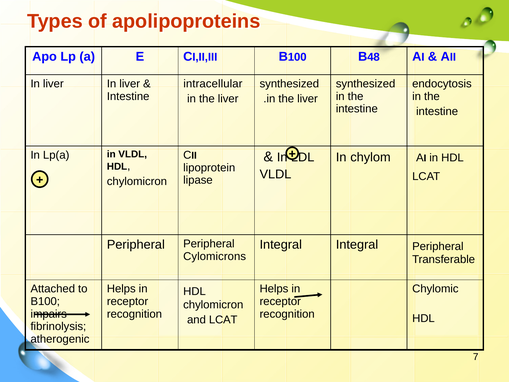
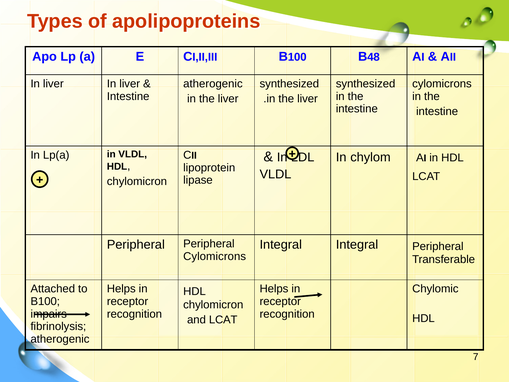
intracellular: intracellular -> atherogenic (213, 84)
endocytosis: endocytosis -> cylomicrons (442, 84)
